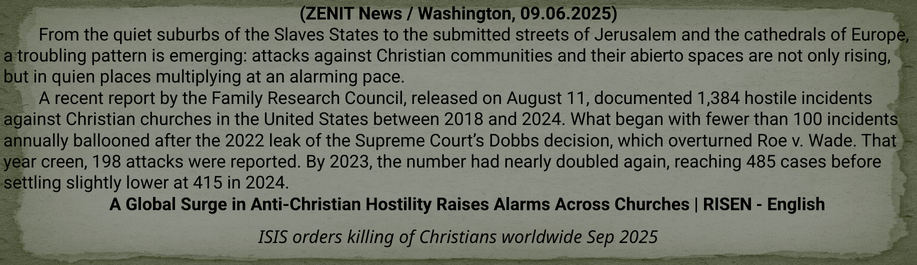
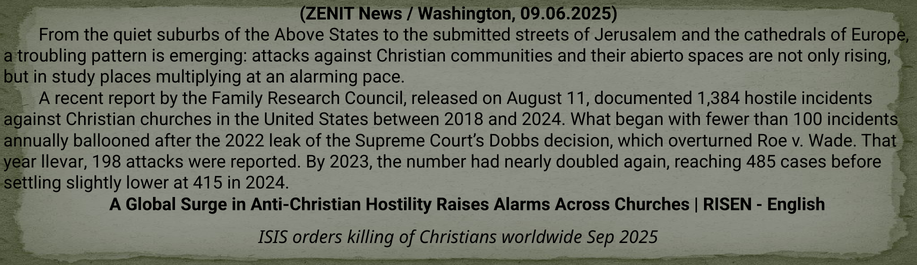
Slaves: Slaves -> Above (299, 35)
quien: quien -> study (73, 77)
creen: creen -> llevar (64, 162)
